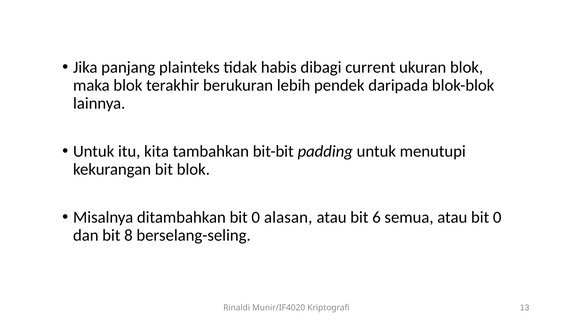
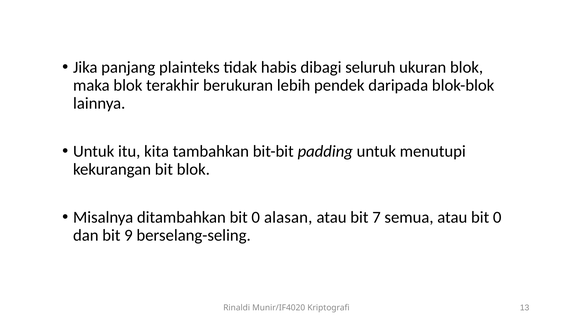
current: current -> seluruh (370, 67)
6: 6 -> 7 (376, 217)
8: 8 -> 9 (128, 235)
